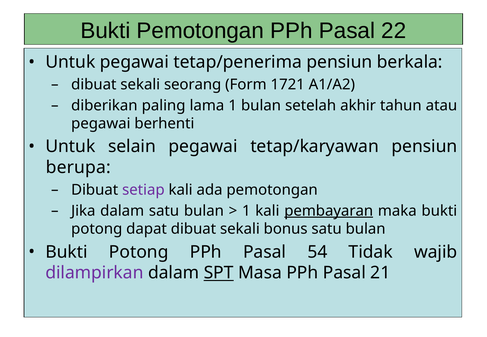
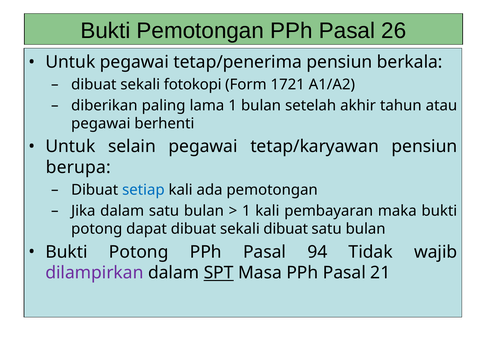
22: 22 -> 26 (394, 31)
seorang: seorang -> fotokopi (193, 84)
setiap colour: purple -> blue (143, 190)
pembayaran underline: present -> none (329, 211)
sekali bonus: bonus -> dibuat (286, 229)
54: 54 -> 94 (317, 252)
